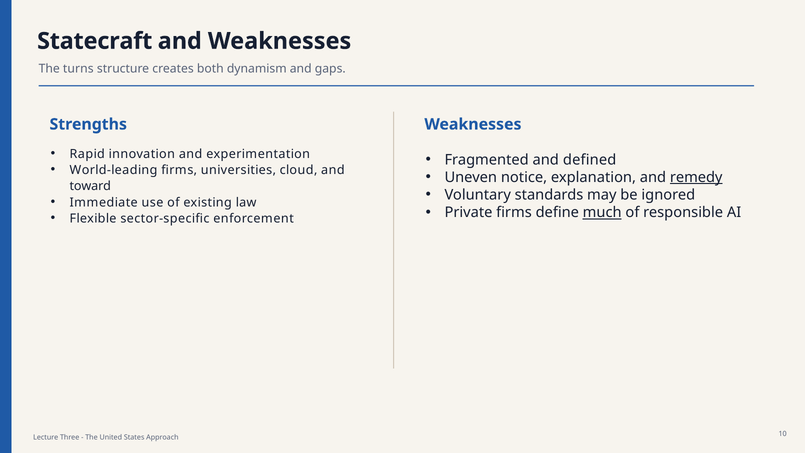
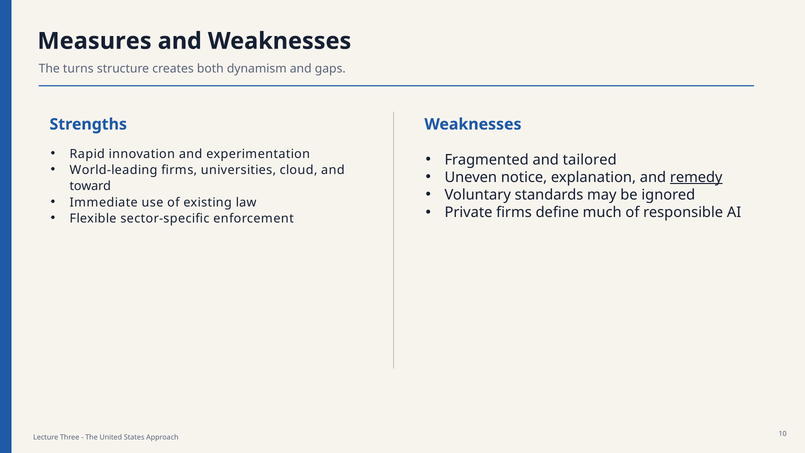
Statecraft: Statecraft -> Measures (95, 41)
defined: defined -> tailored (590, 160)
much underline: present -> none (602, 213)
